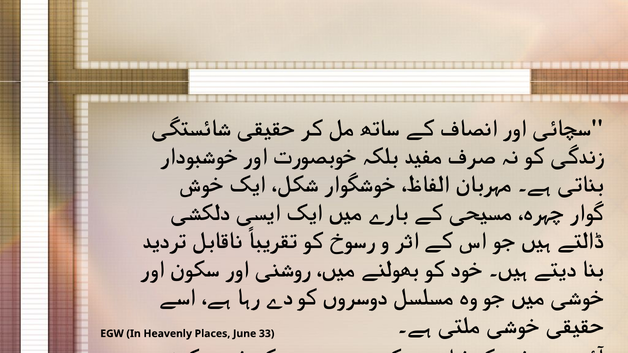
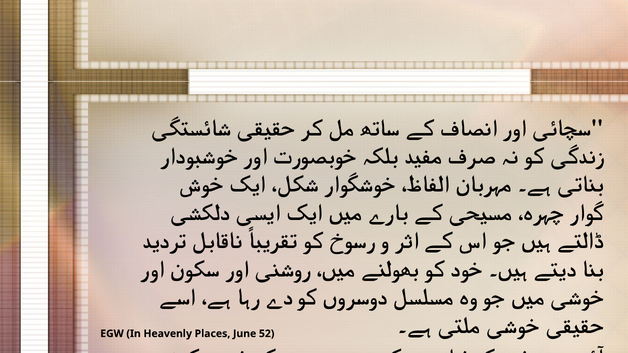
33: 33 -> 52 (267, 334)
